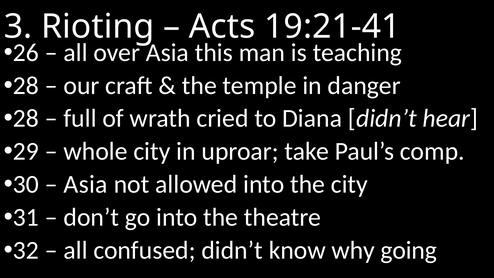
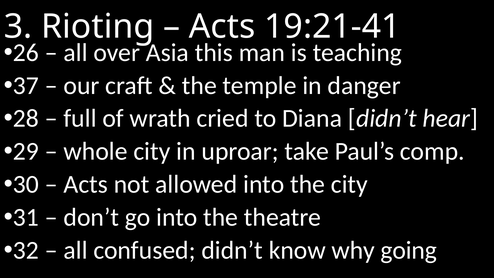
28: 28 -> 37 (26, 85)
Asia: Asia -> Acts (86, 184)
